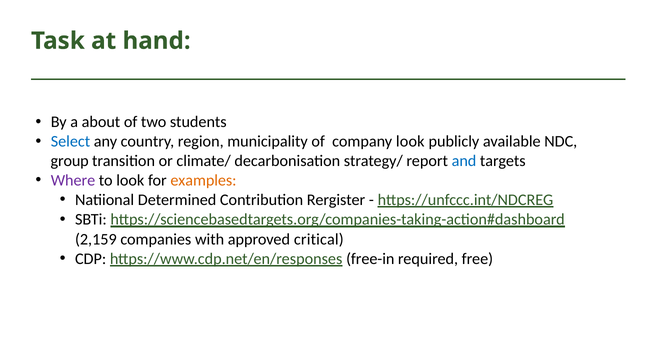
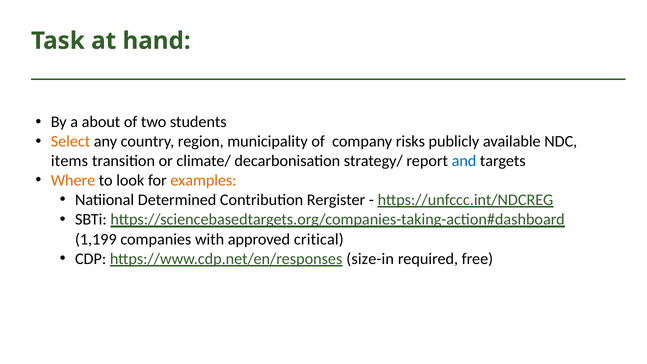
Select colour: blue -> orange (70, 142)
company look: look -> risks (410, 142)
group: group -> items (70, 161)
Where colour: purple -> orange (73, 180)
2,159: 2,159 -> 1,199 (96, 239)
free-in: free-in -> size-in (370, 259)
